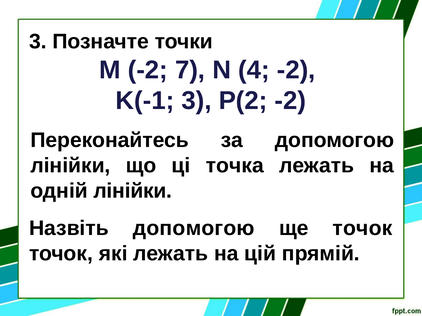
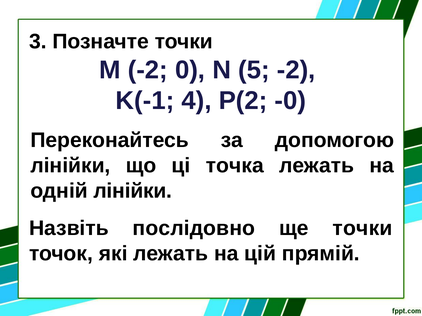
7: 7 -> 0 (190, 70)
4: 4 -> 5 (254, 70)
K(-1 3: 3 -> 4 (197, 101)
P(2 -2: -2 -> -0 (290, 101)
Назвіть допомогою: допомогою -> послідовно (194, 229)
ще точок: точок -> точки (362, 229)
